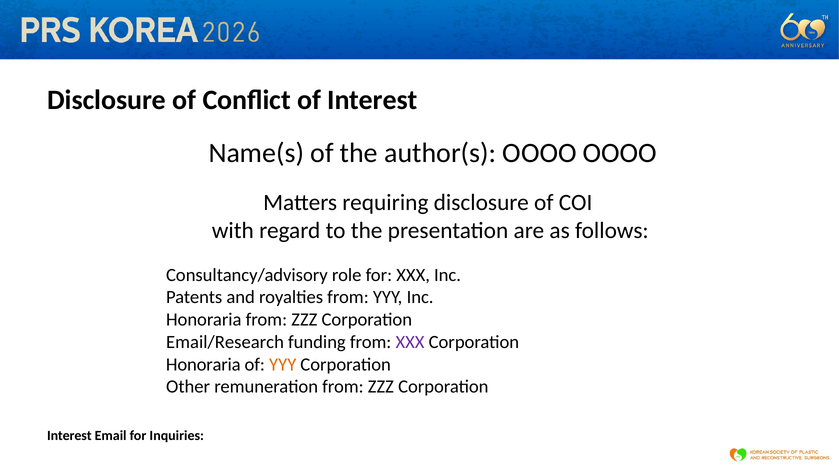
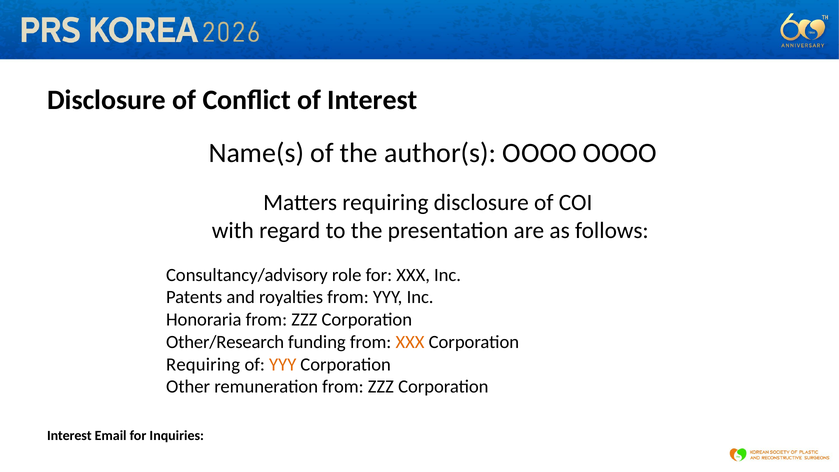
Email/Research: Email/Research -> Other/Research (225, 342)
XXX colour: purple -> orange (410, 342)
Honoraria: Honoraria -> Requiring (203, 364)
